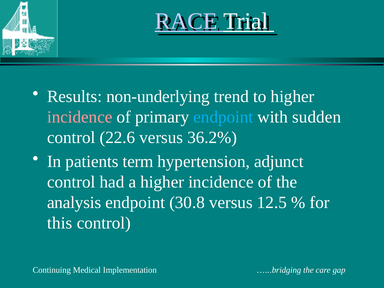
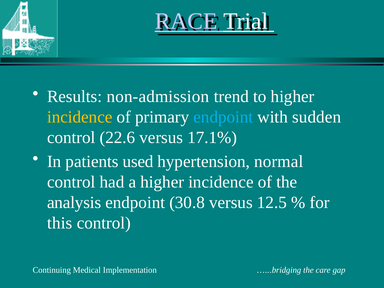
non-underlying: non-underlying -> non-admission (158, 97)
incidence colour: pink -> yellow (80, 117)
36.2%: 36.2% -> 17.1% (212, 138)
term: term -> used (138, 161)
adjunct: adjunct -> normal (279, 161)
